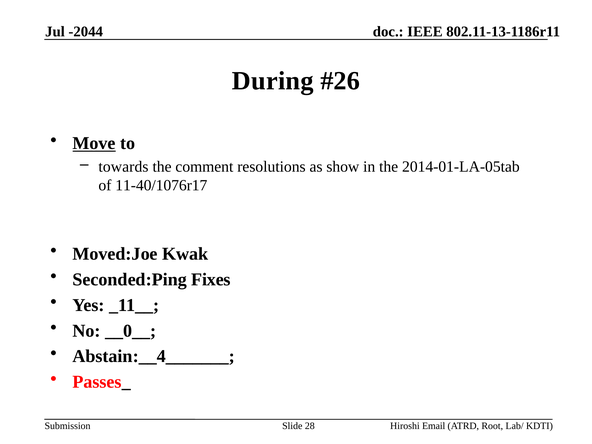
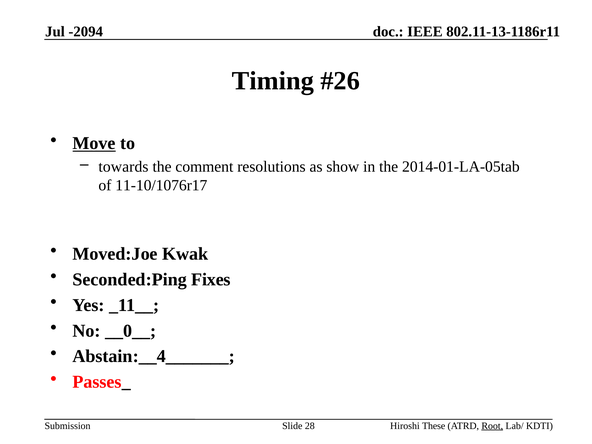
-2044: -2044 -> -2094 (86, 32)
During: During -> Timing (273, 81)
11-40/1076r17: 11-40/1076r17 -> 11-10/1076r17 (161, 185)
Email: Email -> These (434, 426)
Root underline: none -> present (492, 426)
